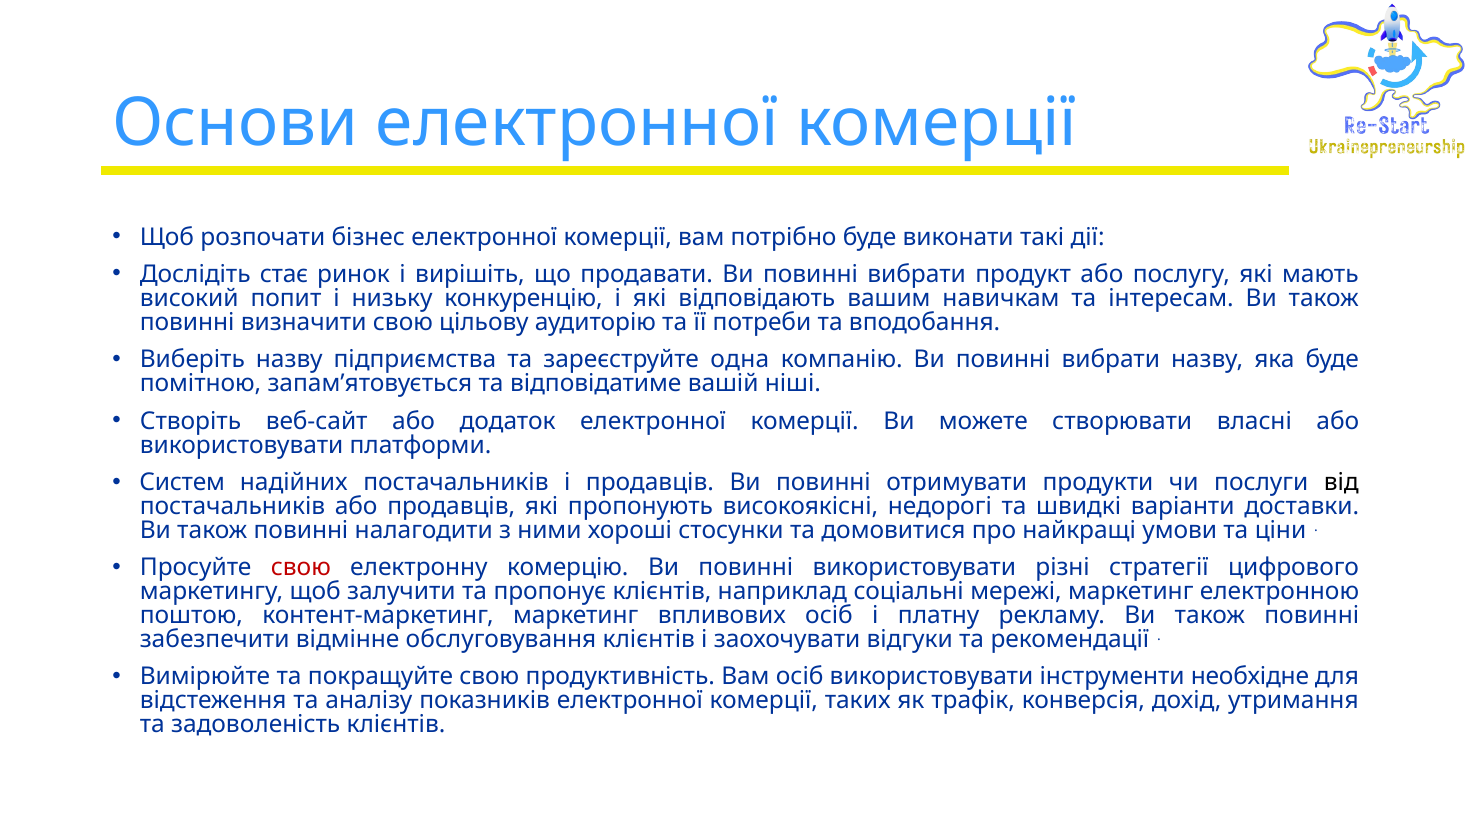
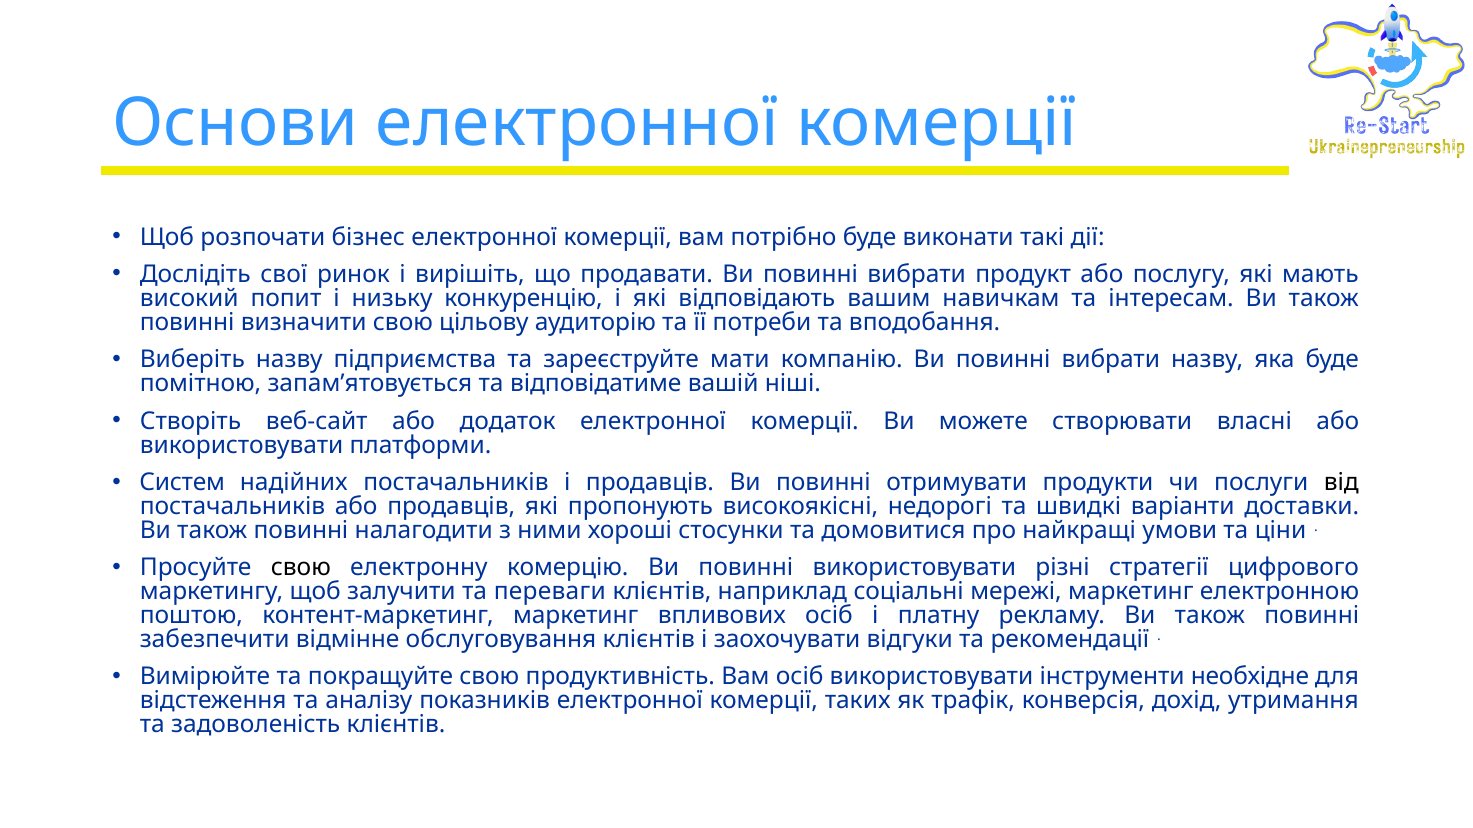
стає: стає -> свої (284, 275)
одна: одна -> мати (740, 360)
свою colour: red -> black (301, 568)
пропонує: пропонує -> переваги (550, 592)
